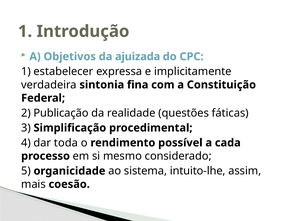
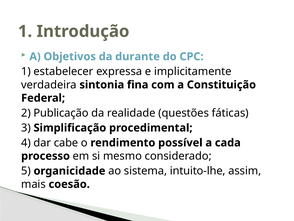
ajuizada: ajuizada -> durante (138, 56)
toda: toda -> cabe (66, 142)
